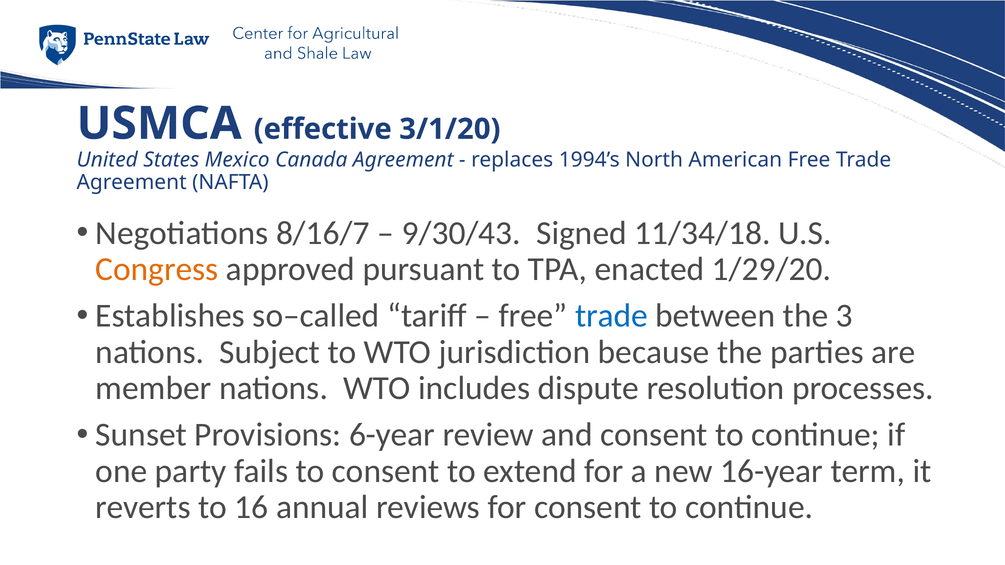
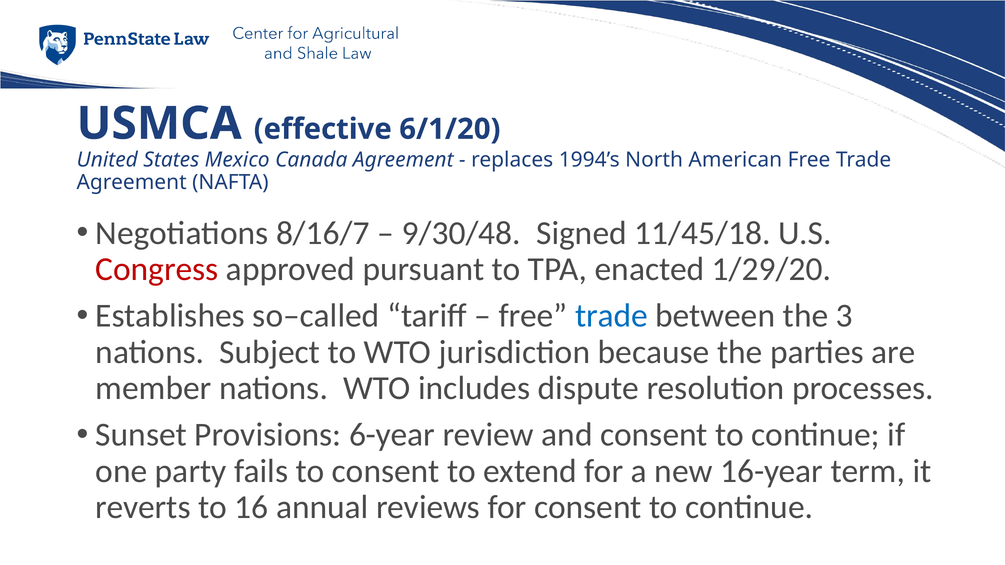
3/1/20: 3/1/20 -> 6/1/20 (450, 129)
9/30/43: 9/30/43 -> 9/30/48 (461, 233)
11/34/18: 11/34/18 -> 11/45/18 (703, 233)
Congress colour: orange -> red (157, 269)
